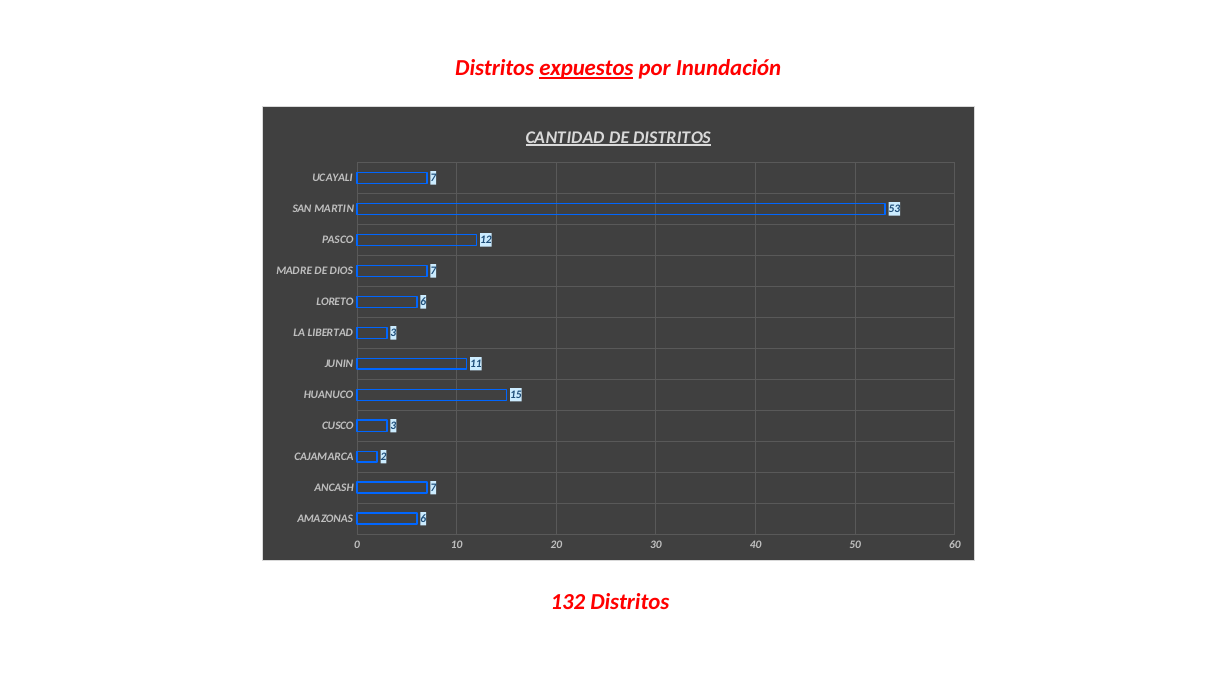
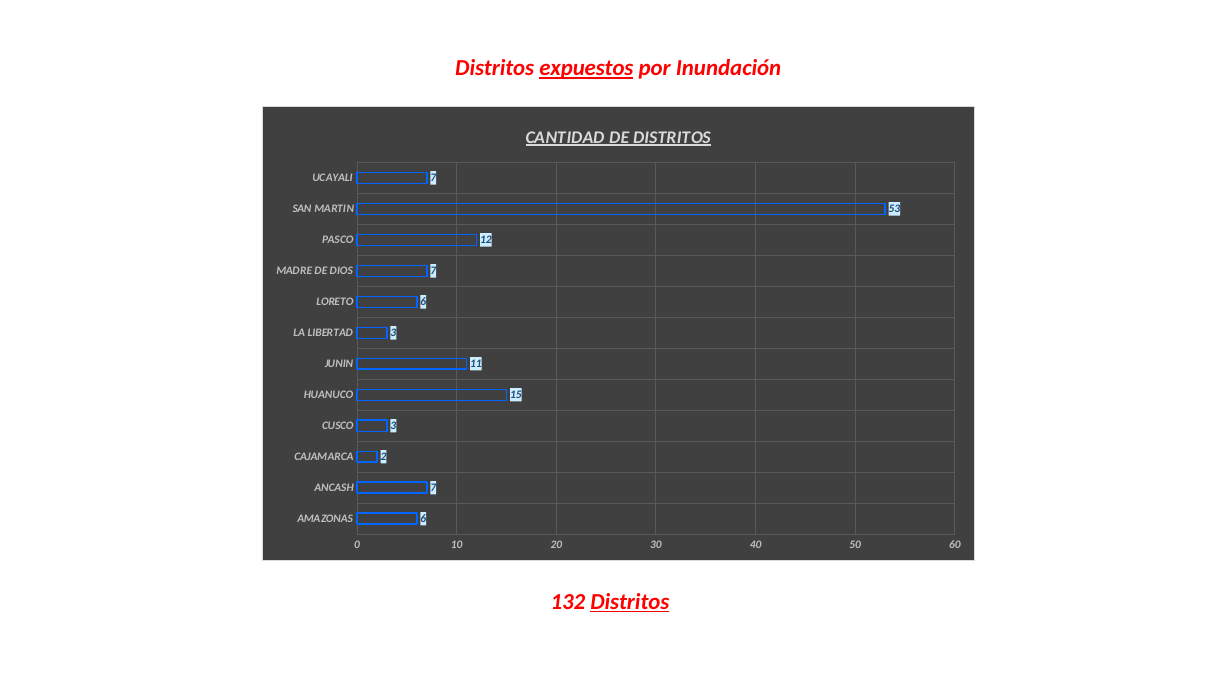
Distritos underline: none -> present (630, 602)
